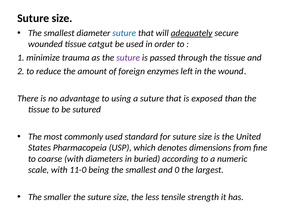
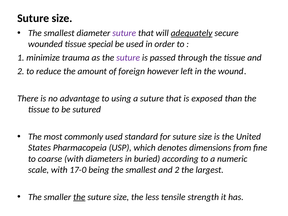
suture colour: blue -> purple (124, 33)
catgut: catgut -> special (101, 44)
enzymes: enzymes -> however (163, 71)
11-0: 11-0 -> 17-0 (78, 170)
smallest and 0: 0 -> 2 (177, 170)
the underline: none -> present (79, 197)
